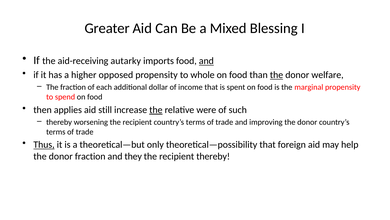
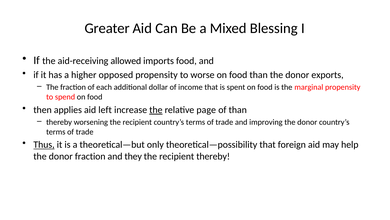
autarky: autarky -> allowed (126, 61)
and underline: present -> none (206, 61)
whole: whole -> worse (202, 75)
the underline: present -> none (276, 75)
welfare: welfare -> exports (328, 75)
still: still -> left (105, 110)
were: were -> page (206, 110)
of such: such -> than (238, 110)
